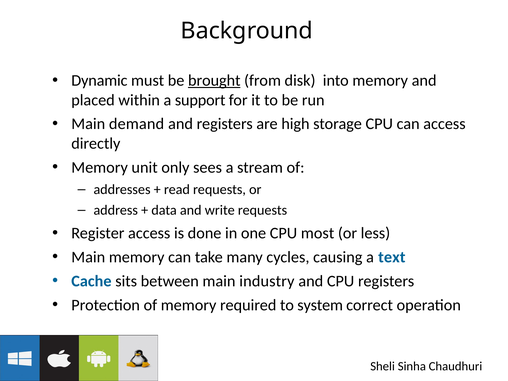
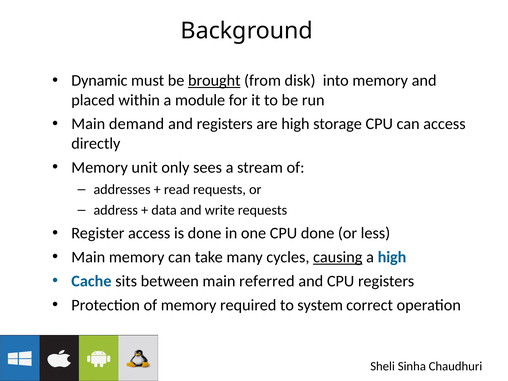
support: support -> module (200, 100)
CPU most: most -> done (318, 233)
causing underline: none -> present (338, 257)
a text: text -> high (392, 257)
industry: industry -> referred (267, 281)
